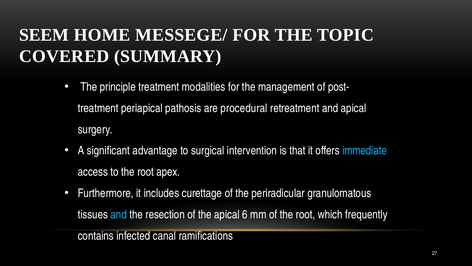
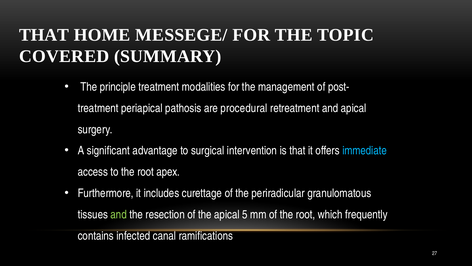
SEEM: SEEM -> THAT (44, 35)
and colour: light blue -> light green (119, 214)
6: 6 -> 5 (245, 214)
